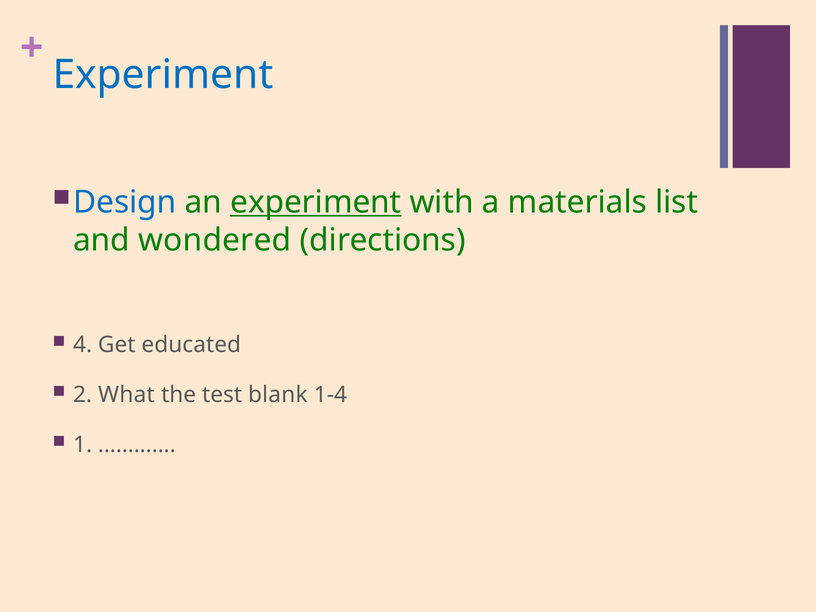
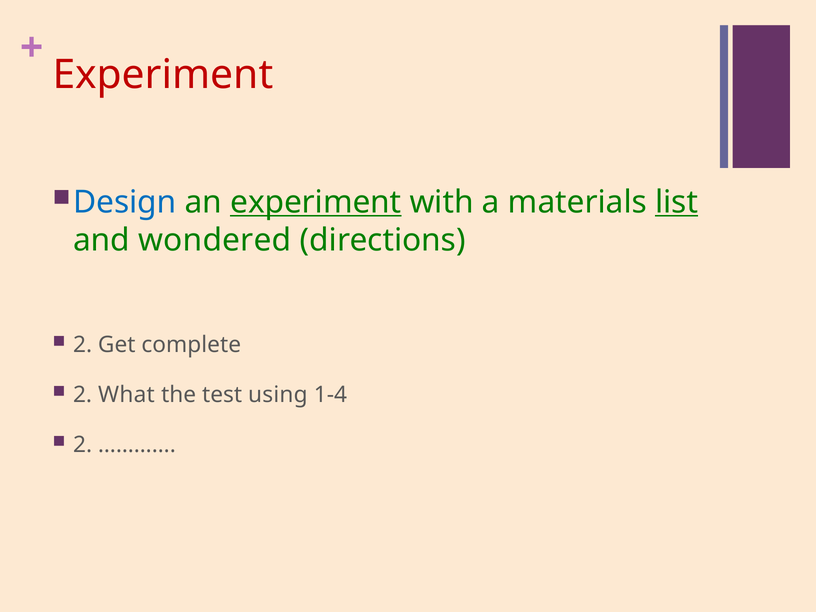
Experiment colour: blue -> red (163, 75)
list underline: none -> present (677, 202)
4: 4 -> 2 (83, 345)
educated: educated -> complete (191, 345)
blank: blank -> using (278, 395)
1: 1 -> 2 (83, 445)
